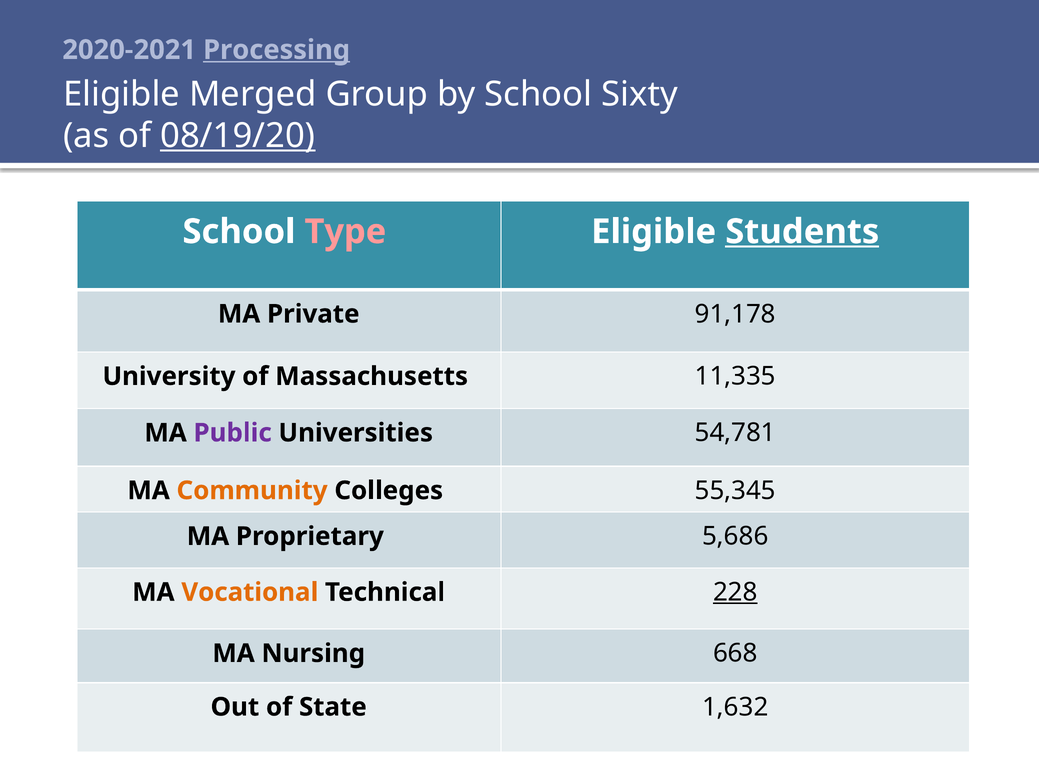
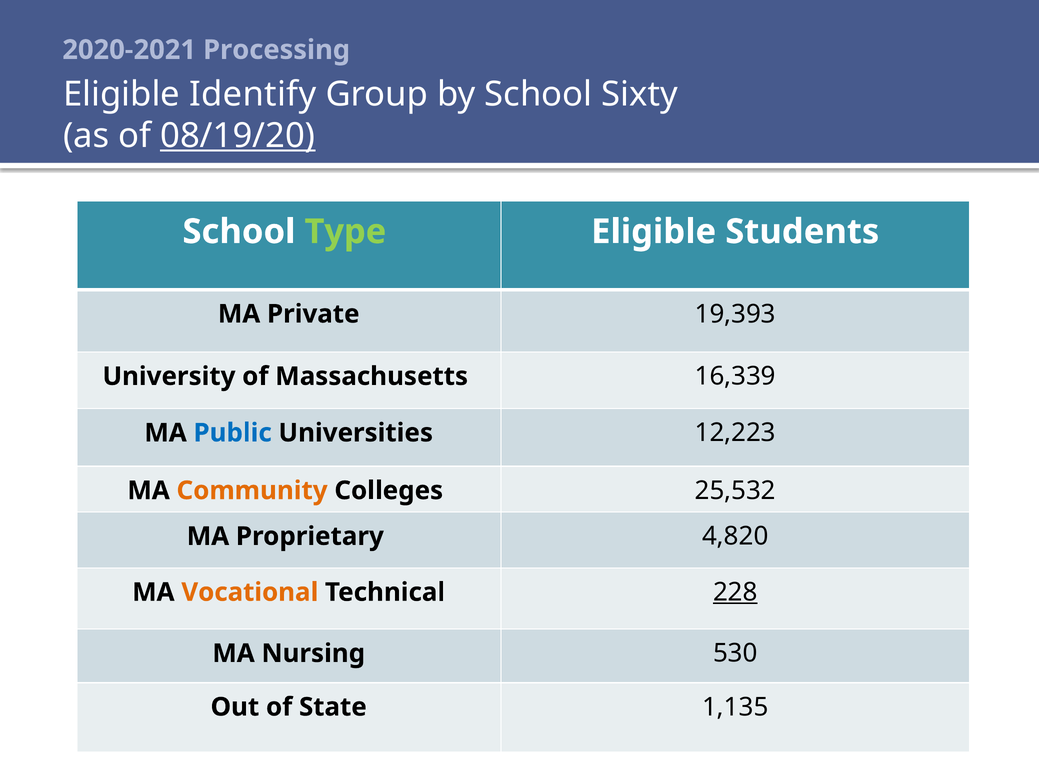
Processing underline: present -> none (277, 50)
Merged: Merged -> Identify (253, 94)
Type colour: pink -> light green (345, 232)
Students underline: present -> none (802, 232)
91,178: 91,178 -> 19,393 (735, 314)
11,335: 11,335 -> 16,339 (735, 376)
Public colour: purple -> blue (233, 433)
54,781: 54,781 -> 12,223 (735, 433)
55,345: 55,345 -> 25,532 (735, 491)
5,686: 5,686 -> 4,820 (735, 536)
668: 668 -> 530 (735, 654)
1,632: 1,632 -> 1,135 (735, 707)
